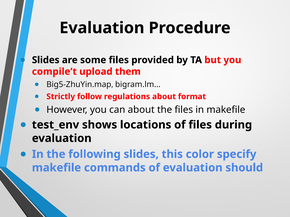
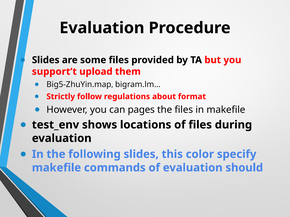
compile’t: compile’t -> support’t (54, 72)
can about: about -> pages (141, 110)
